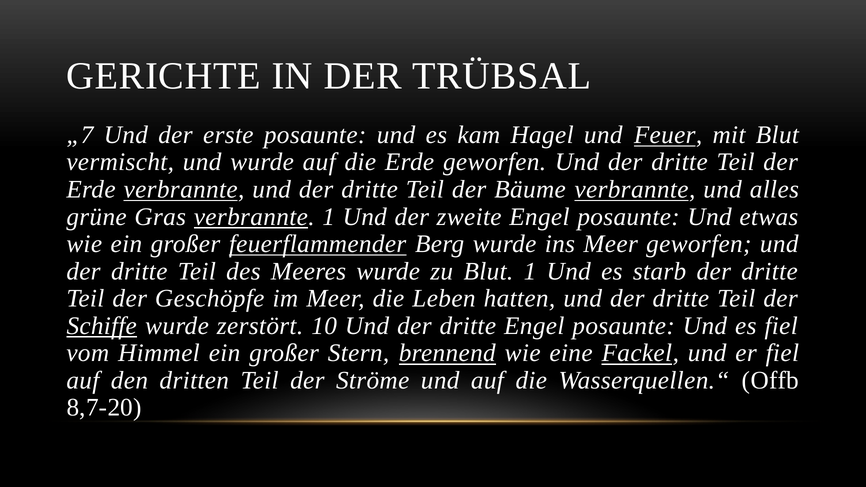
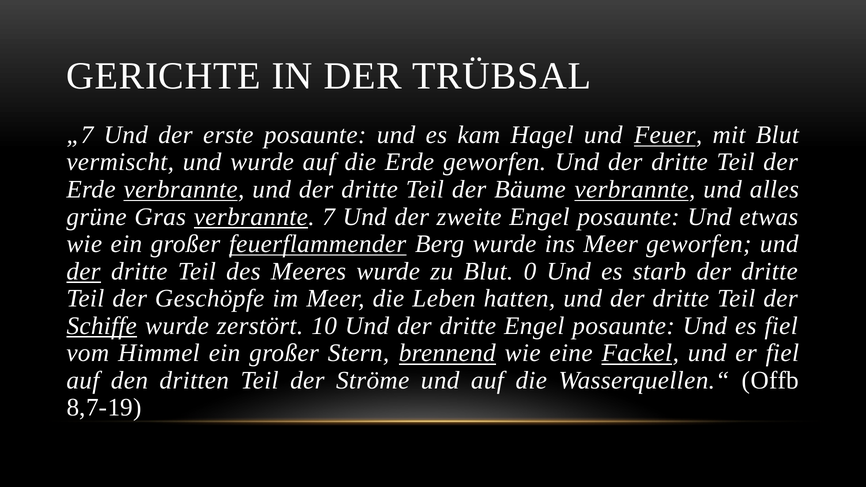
verbrannte 1: 1 -> 7 (329, 217)
der underline: none -> present (83, 271)
Blut 1: 1 -> 0 (530, 271)
8,7-20: 8,7-20 -> 8,7-19 (104, 408)
